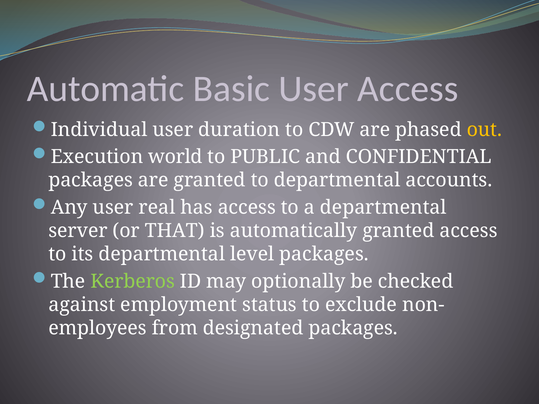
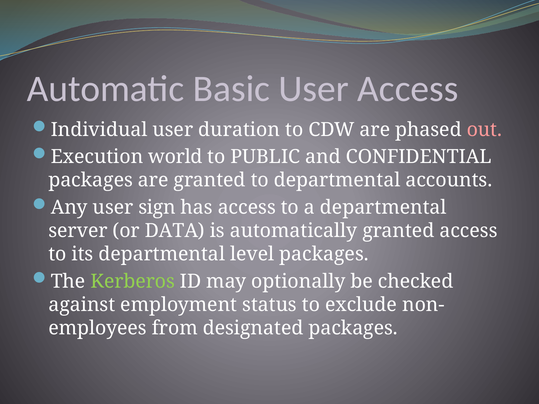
out colour: yellow -> pink (484, 130)
real: real -> sign (157, 208)
THAT: THAT -> DATA (175, 231)
